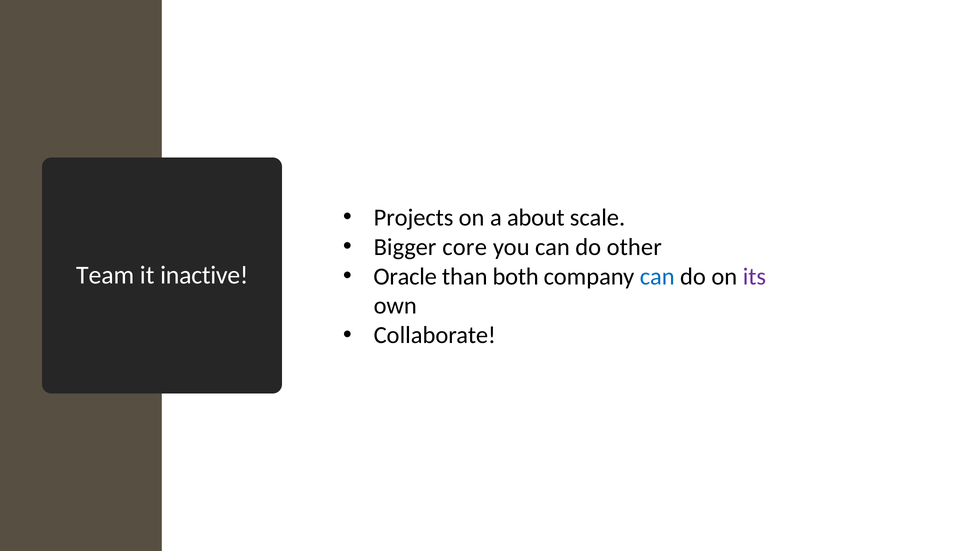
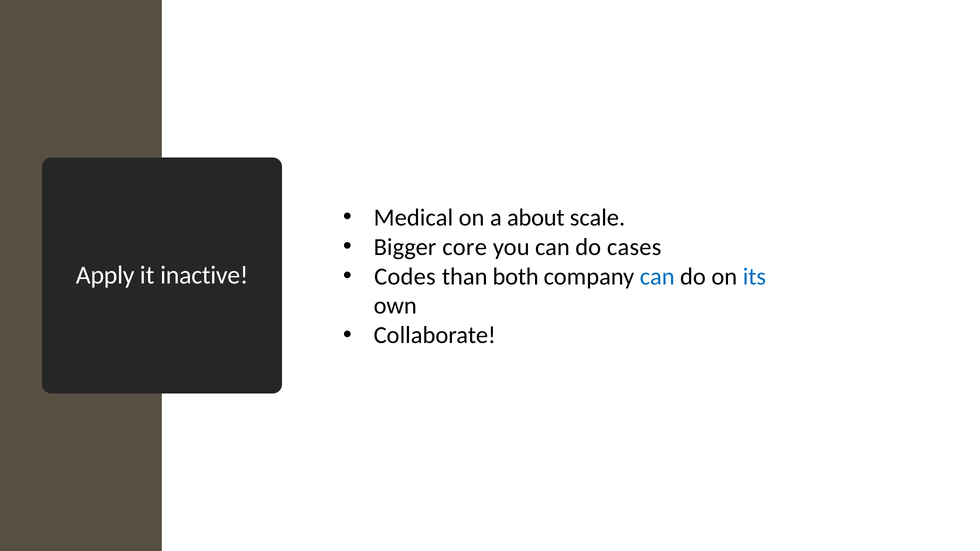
Projects: Projects -> Medical (413, 218)
other: other -> cases (634, 247)
Oracle: Oracle -> Codes (405, 277)
its colour: purple -> blue (754, 277)
Team: Team -> Apply (105, 275)
